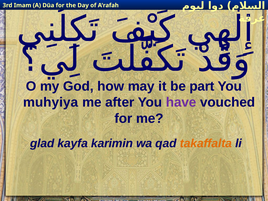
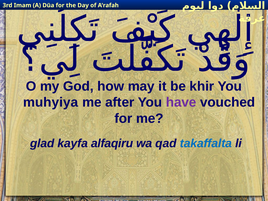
part: part -> khir (202, 86)
karimin: karimin -> alfaqiru (112, 143)
takaffalta colour: orange -> blue (206, 143)
